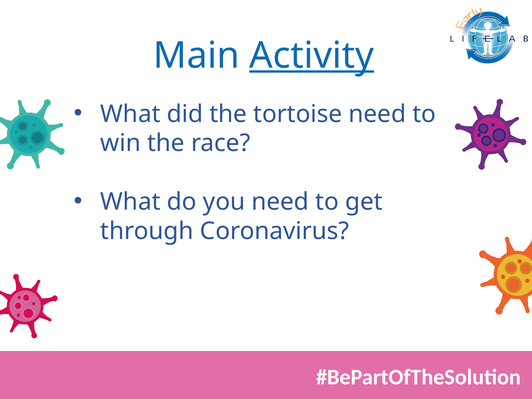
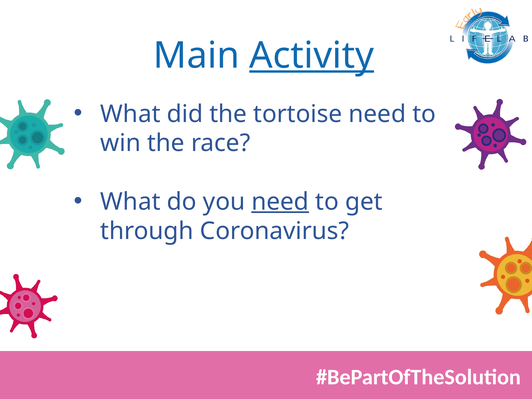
need underline: none -> present (280, 202)
